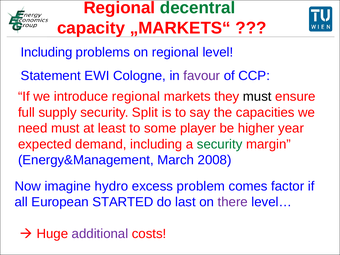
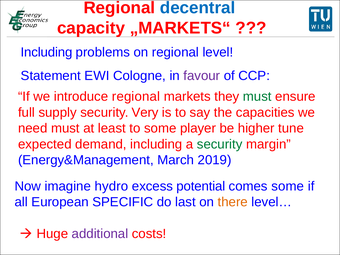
decentral colour: green -> blue (198, 8)
must colour: black -> green (257, 97)
Split: Split -> Very (145, 112)
year: year -> tune (291, 128)
2008: 2008 -> 2019 (215, 160)
problem: problem -> potential (201, 186)
comes factor: factor -> some (288, 186)
STARTED: STARTED -> SPECIFIC (123, 202)
there colour: purple -> orange (233, 202)
